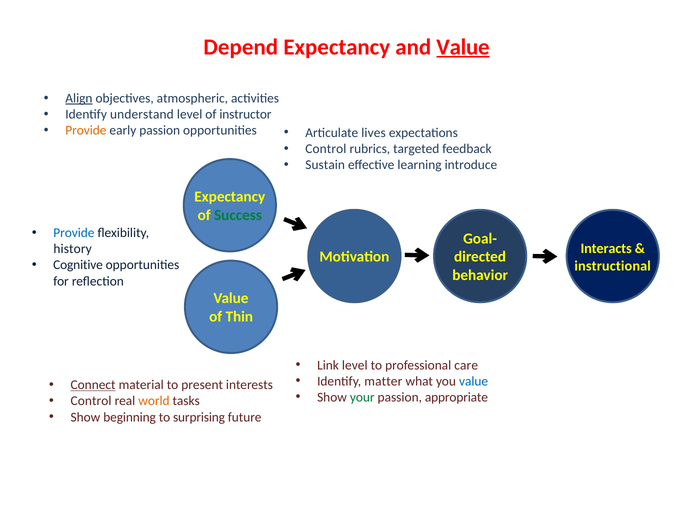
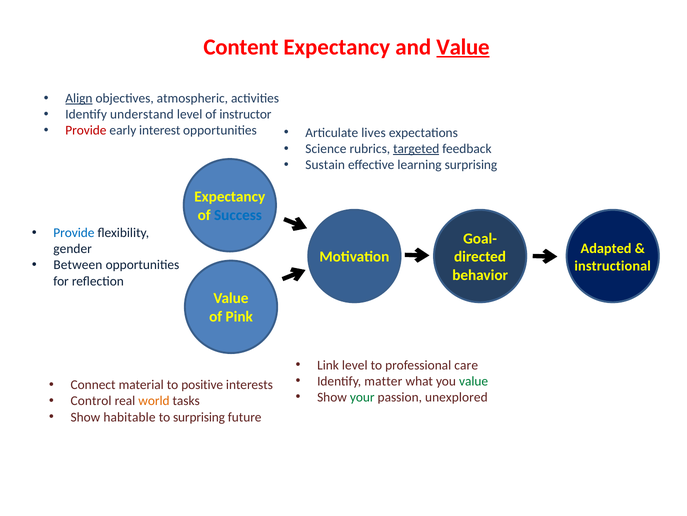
Depend: Depend -> Content (241, 47)
Provide colour: orange -> red (86, 130)
early passion: passion -> interest (160, 130)
Control: Control -> Science (326, 149)
targeted underline: none -> present (416, 149)
learning introduce: introduce -> surprising (471, 165)
Success colour: green -> blue (238, 215)
Interacts: Interacts -> Adapted (606, 248)
history: history -> gender (73, 249)
Cognitive: Cognitive -> Between (78, 265)
Thin: Thin -> Pink (239, 316)
value colour: blue -> green (474, 381)
Connect underline: present -> none (93, 384)
present: present -> positive (202, 384)
appropriate: appropriate -> unexplored (456, 397)
beginning: beginning -> habitable (129, 417)
